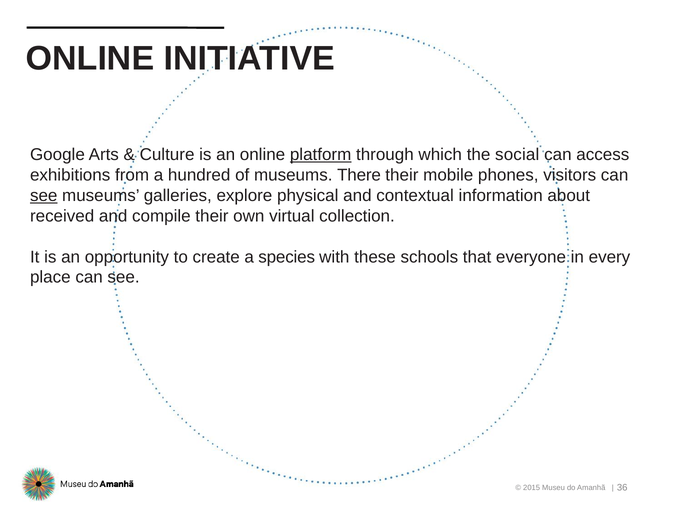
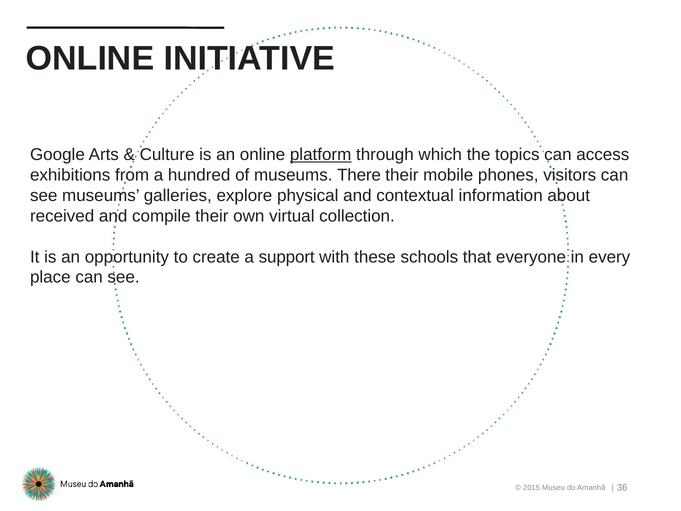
social: social -> topics (517, 155)
see underline: present -> none (44, 195)
species: species -> support (287, 257)
